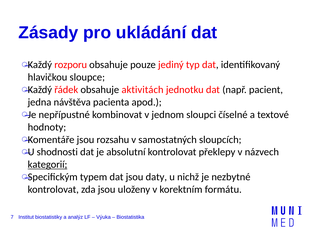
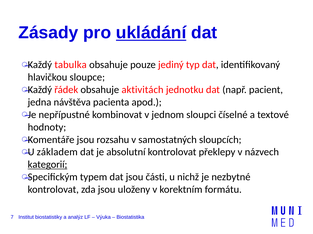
ukládání underline: none -> present (151, 33)
rozporu: rozporu -> tabulka (71, 65)
shodnosti: shodnosti -> základem (57, 153)
daty: daty -> části (156, 178)
